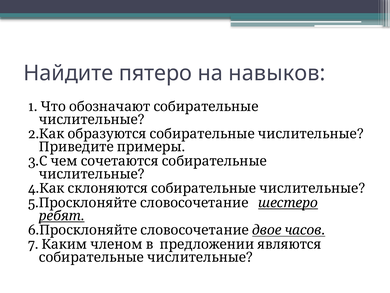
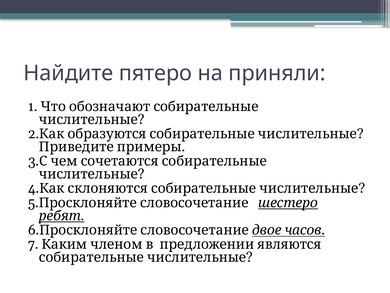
навыков: навыков -> приняли (277, 73)
